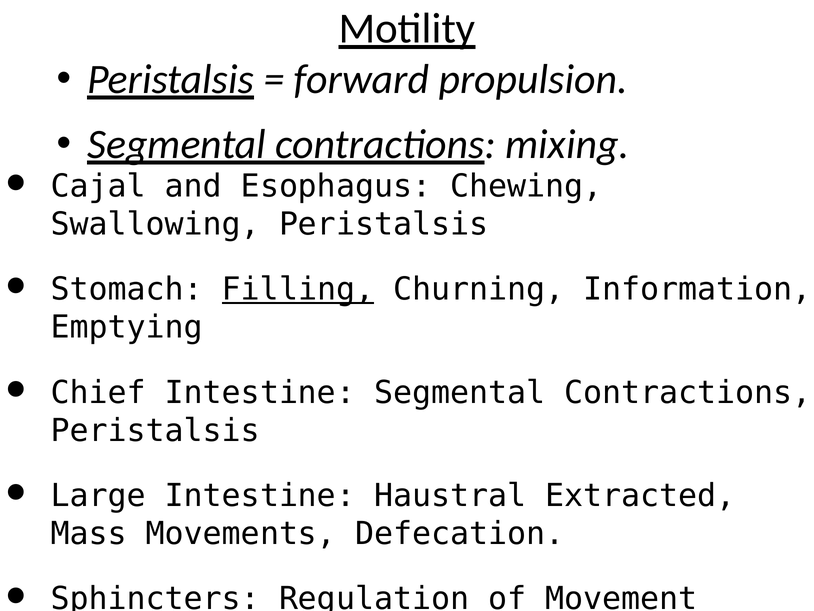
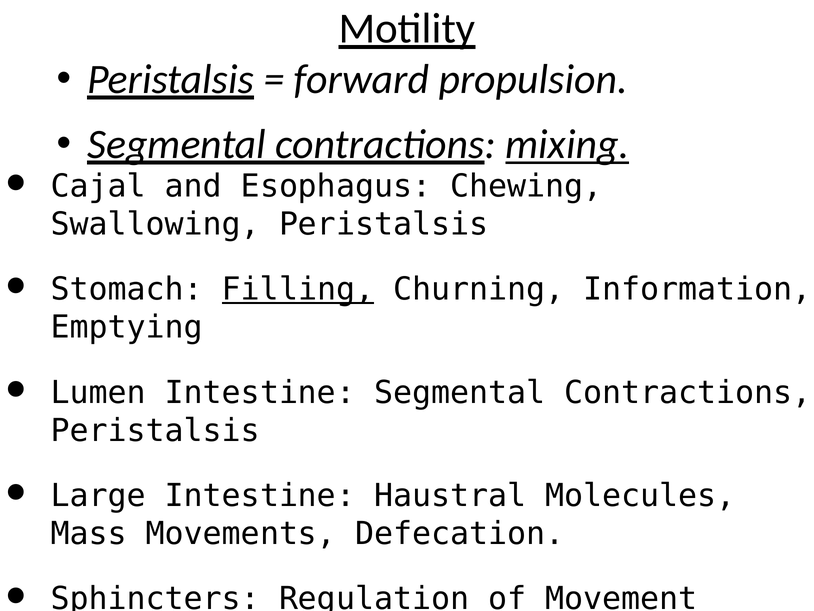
mixing underline: none -> present (567, 144)
Chief: Chief -> Lumen (98, 392)
Extracted: Extracted -> Molecules (640, 495)
